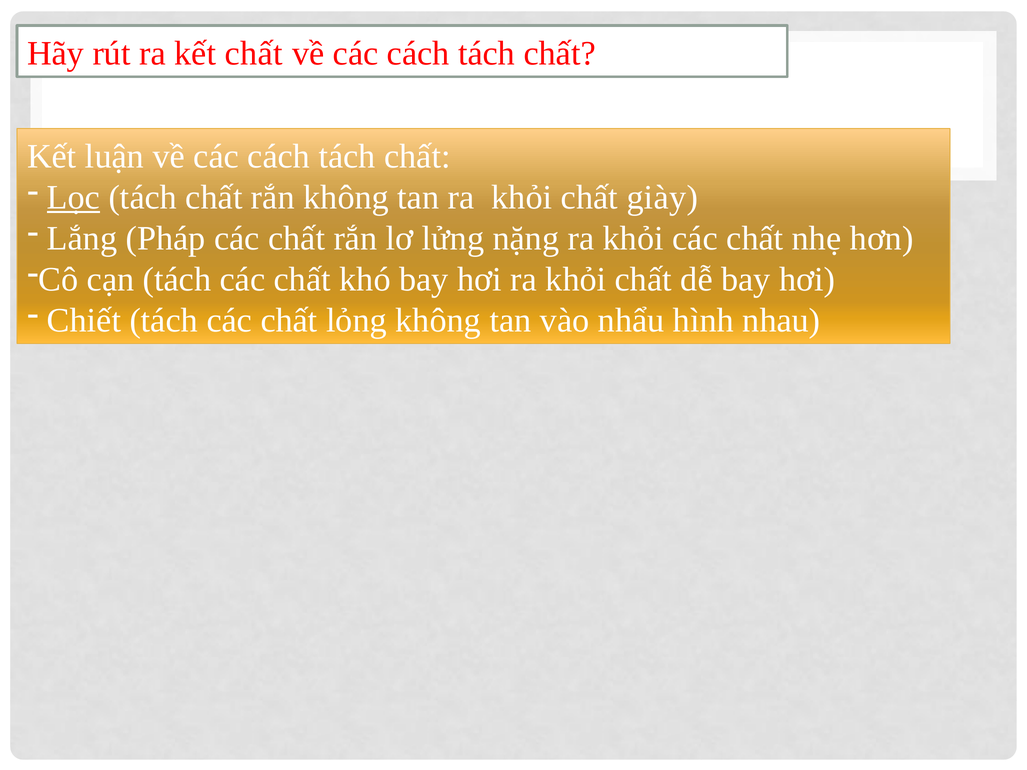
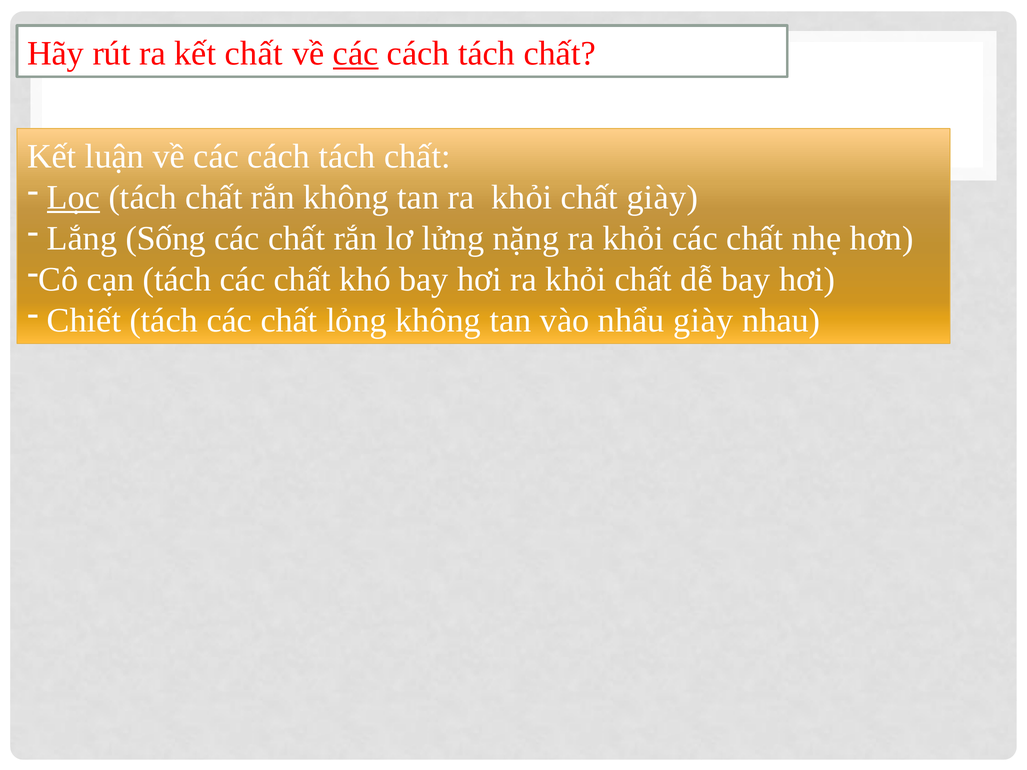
các underline: none -> present (356, 54)
Pháp: Pháp -> Sống (166, 238)
nhẩu hình: hình -> giày (703, 321)
